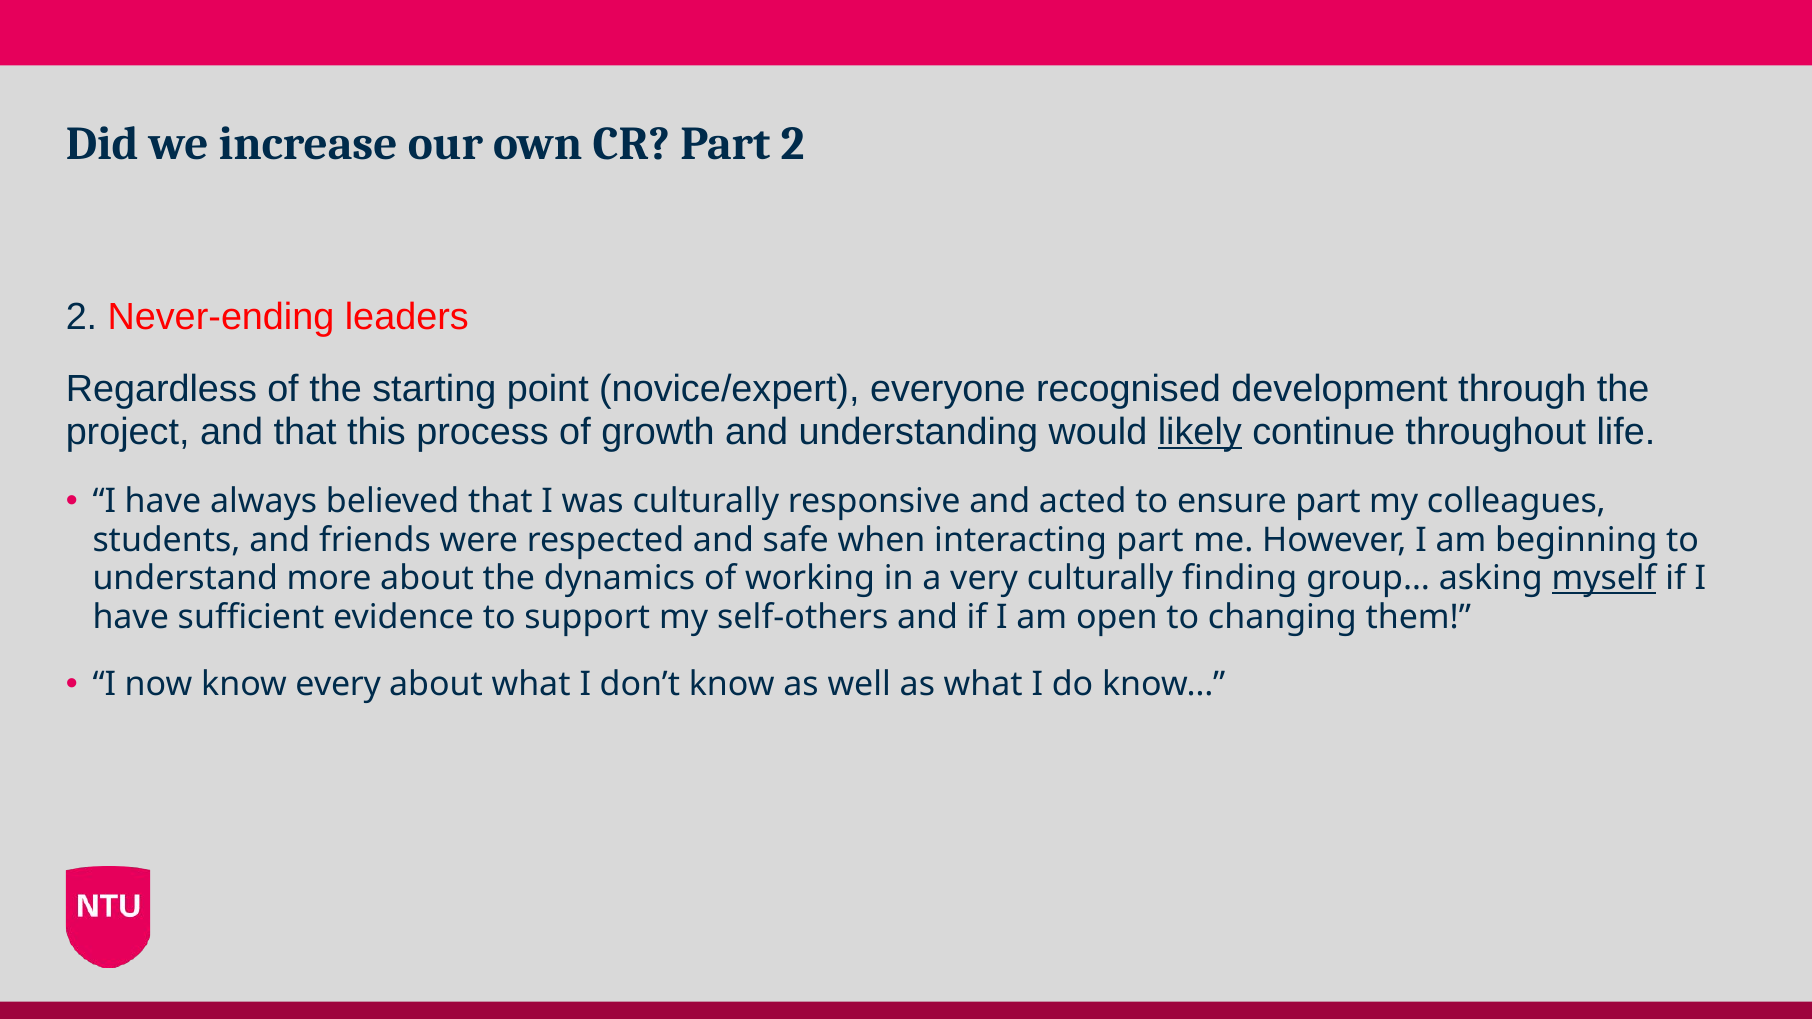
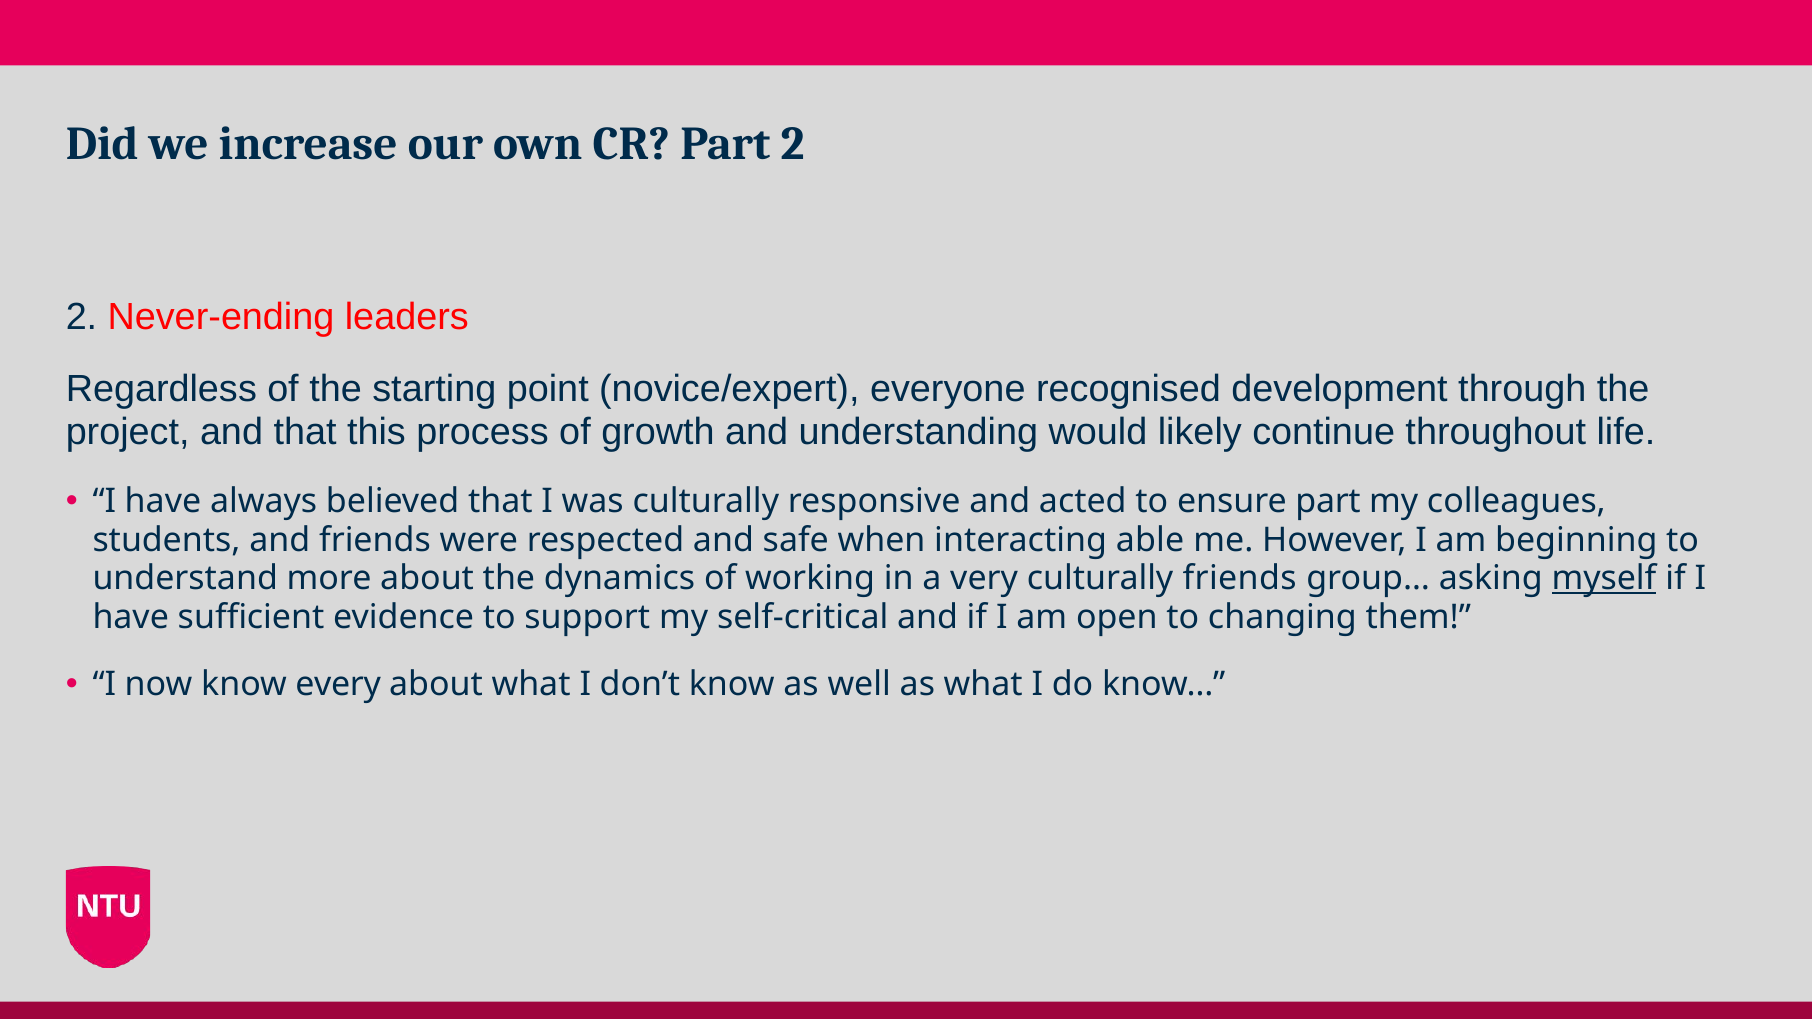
likely underline: present -> none (1200, 432)
interacting part: part -> able (1150, 540)
culturally finding: finding -> friends (1240, 579)
self-others: self-others -> self-critical (803, 617)
